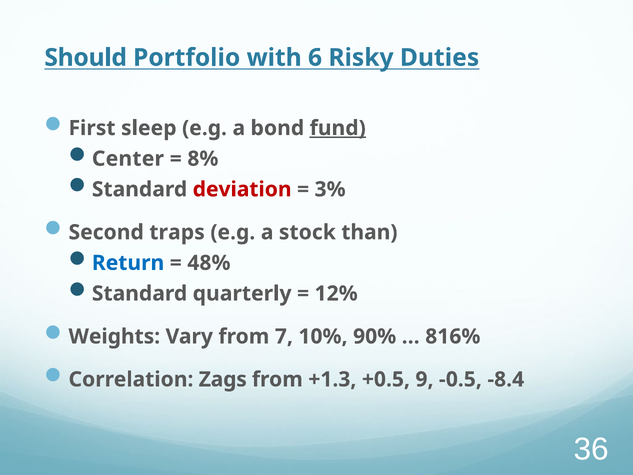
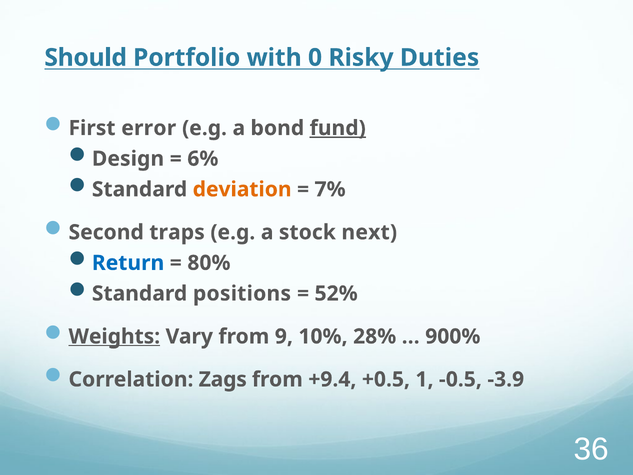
6: 6 -> 0 (315, 58)
sleep: sleep -> error (149, 128)
Center: Center -> Design (128, 159)
8%: 8% -> 6% (203, 159)
deviation colour: red -> orange (242, 189)
3%: 3% -> 7% (330, 189)
than: than -> next (369, 232)
48%: 48% -> 80% (209, 263)
quarterly: quarterly -> positions (242, 293)
12%: 12% -> 52% (336, 293)
Weights underline: none -> present (114, 336)
7: 7 -> 9 (284, 336)
90%: 90% -> 28% (375, 336)
816%: 816% -> 900% (453, 336)
+1.3: +1.3 -> +9.4 (332, 379)
9: 9 -> 1 (424, 379)
-8.4: -8.4 -> -3.9 (506, 379)
